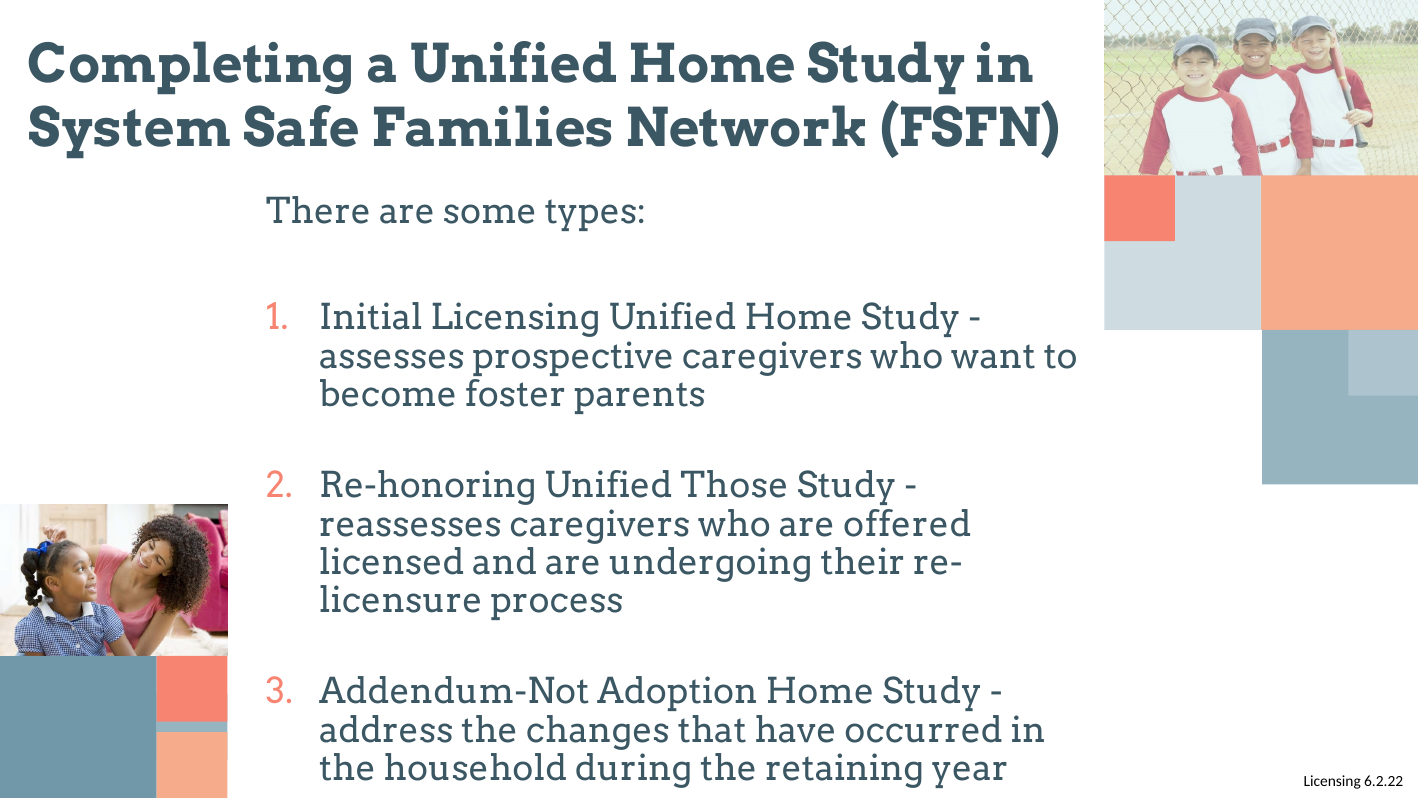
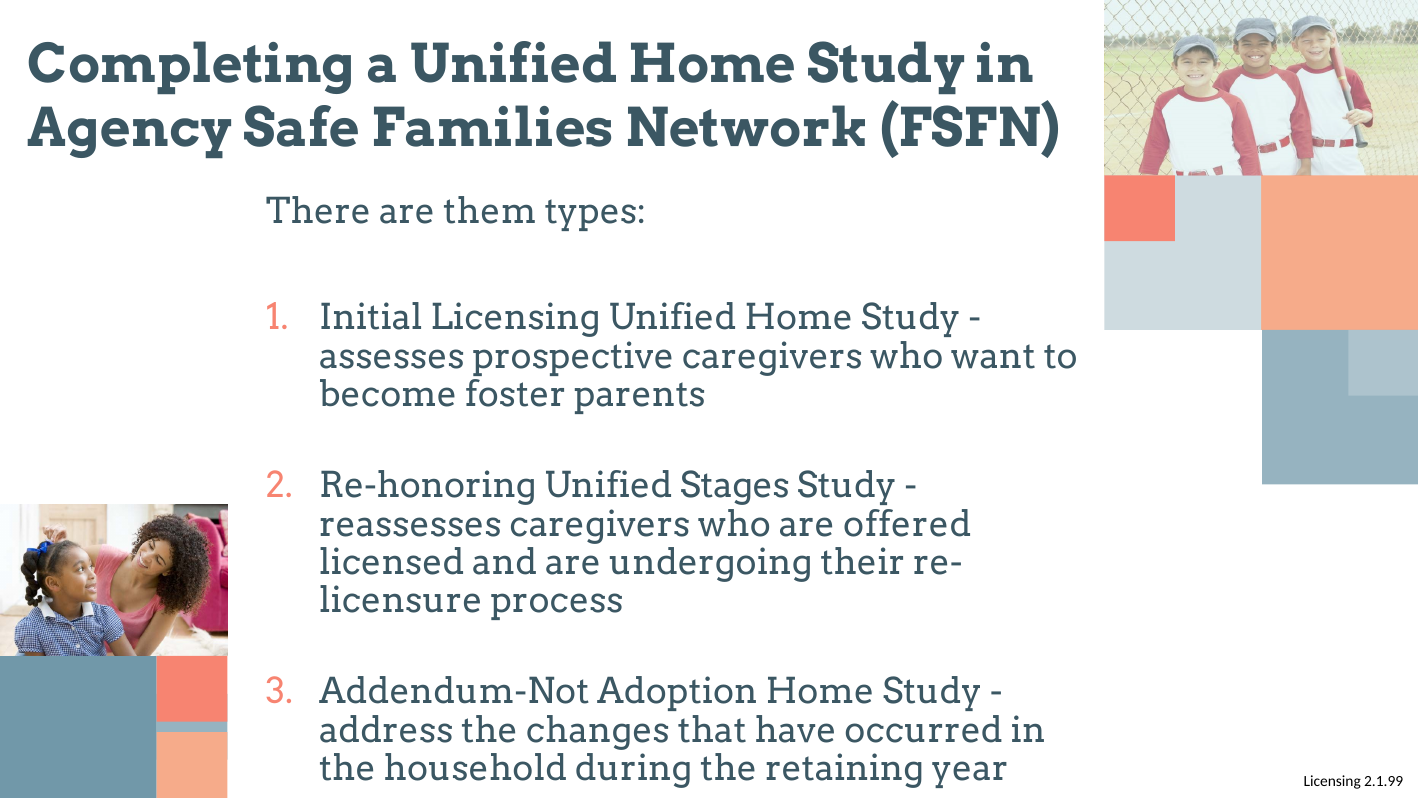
System: System -> Agency (130, 129)
some: some -> them (490, 212)
Those: Those -> Stages (735, 486)
6.2.22: 6.2.22 -> 2.1.99 (1384, 781)
